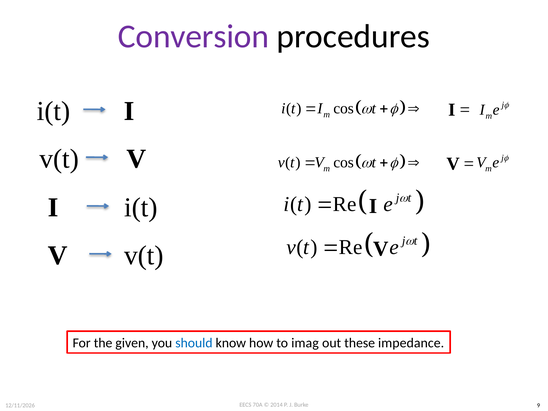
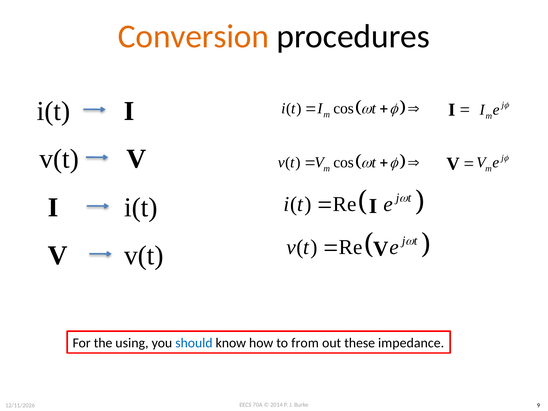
Conversion colour: purple -> orange (193, 37)
given: given -> using (132, 343)
imag: imag -> from (305, 343)
